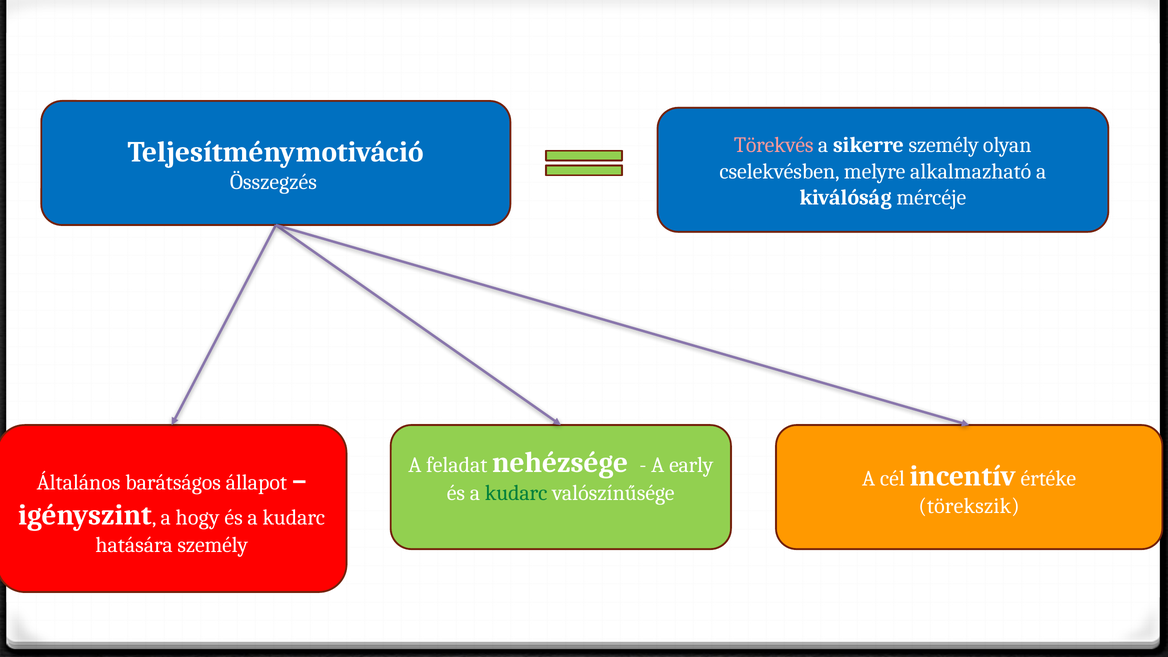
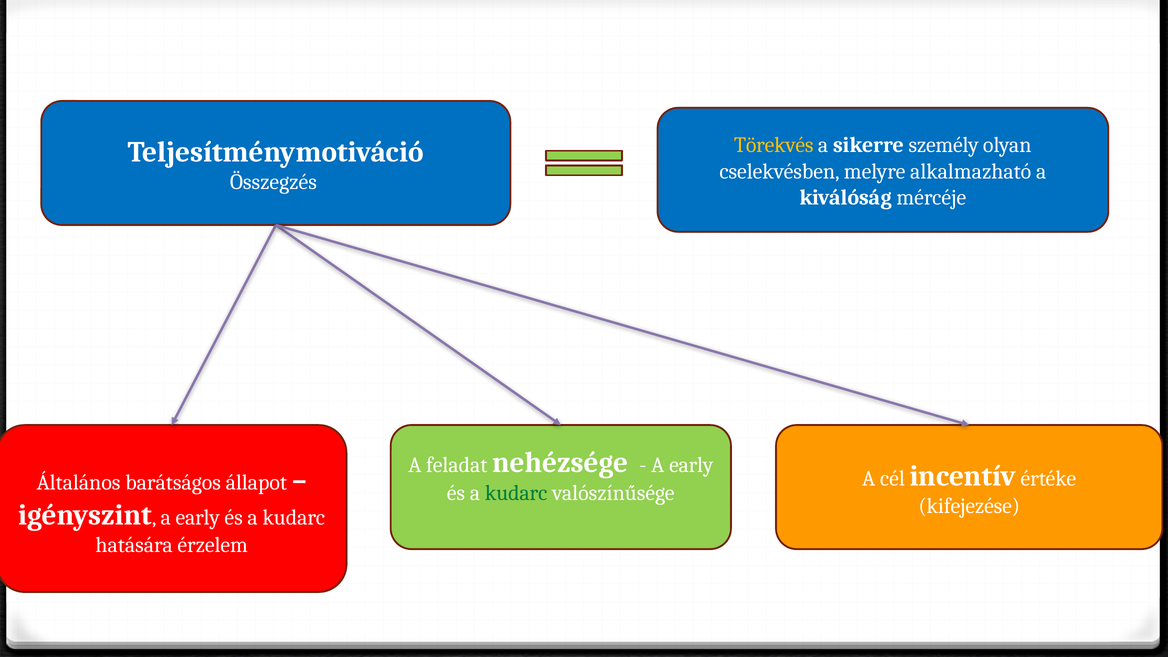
Törekvés colour: pink -> yellow (774, 145)
törekszik: törekszik -> kifejezése (969, 506)
hogy: hogy -> early (198, 517)
hatására személy: személy -> érzelem (213, 545)
